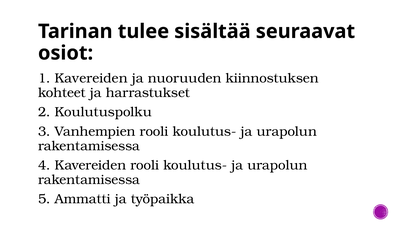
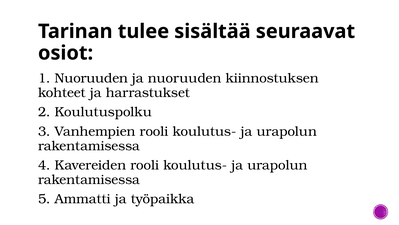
1 Kavereiden: Kavereiden -> Nuoruuden (91, 78)
